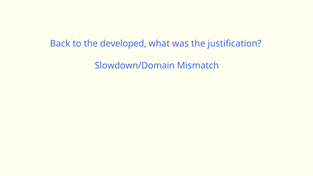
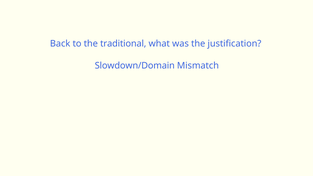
developed: developed -> traditional (123, 44)
